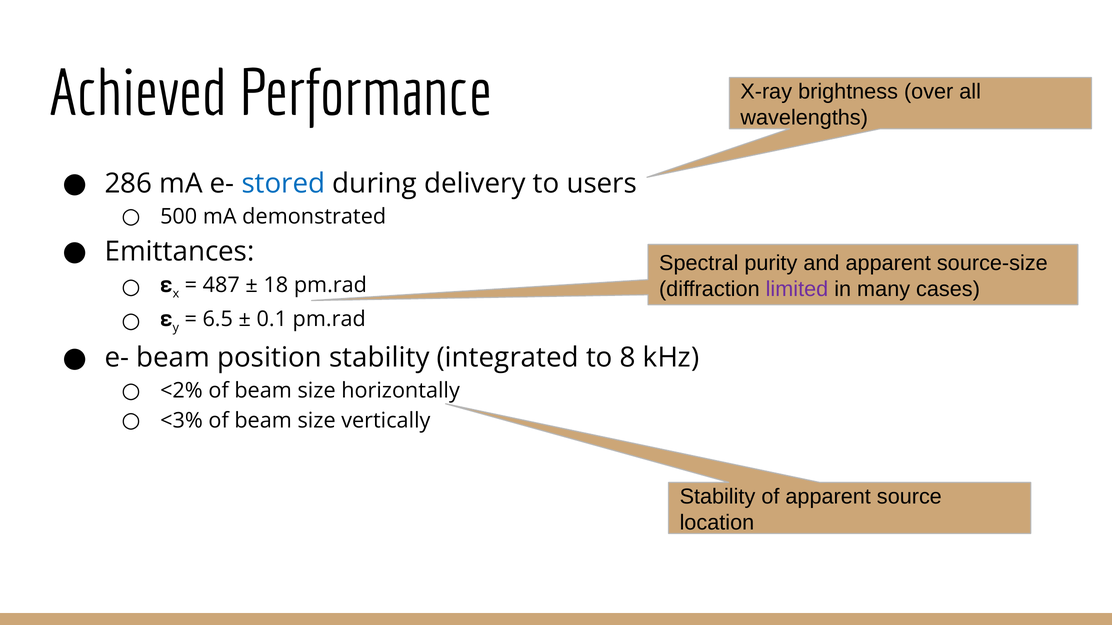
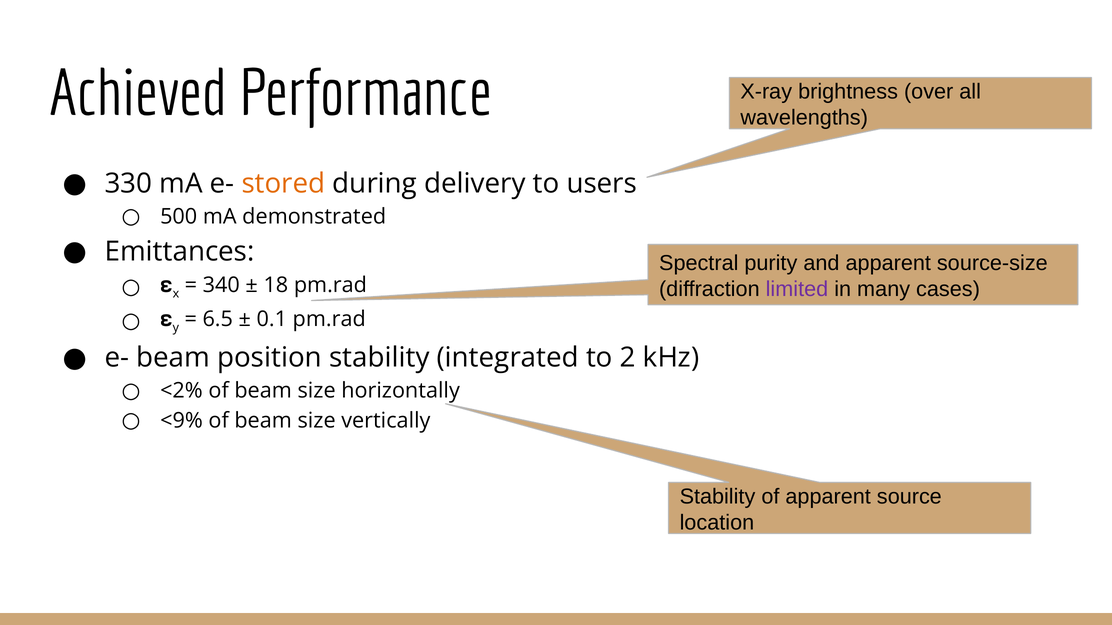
286: 286 -> 330 (128, 184)
stored colour: blue -> orange (283, 184)
487: 487 -> 340 (221, 286)
8: 8 -> 2 (628, 358)
<3%: <3% -> <9% (181, 421)
